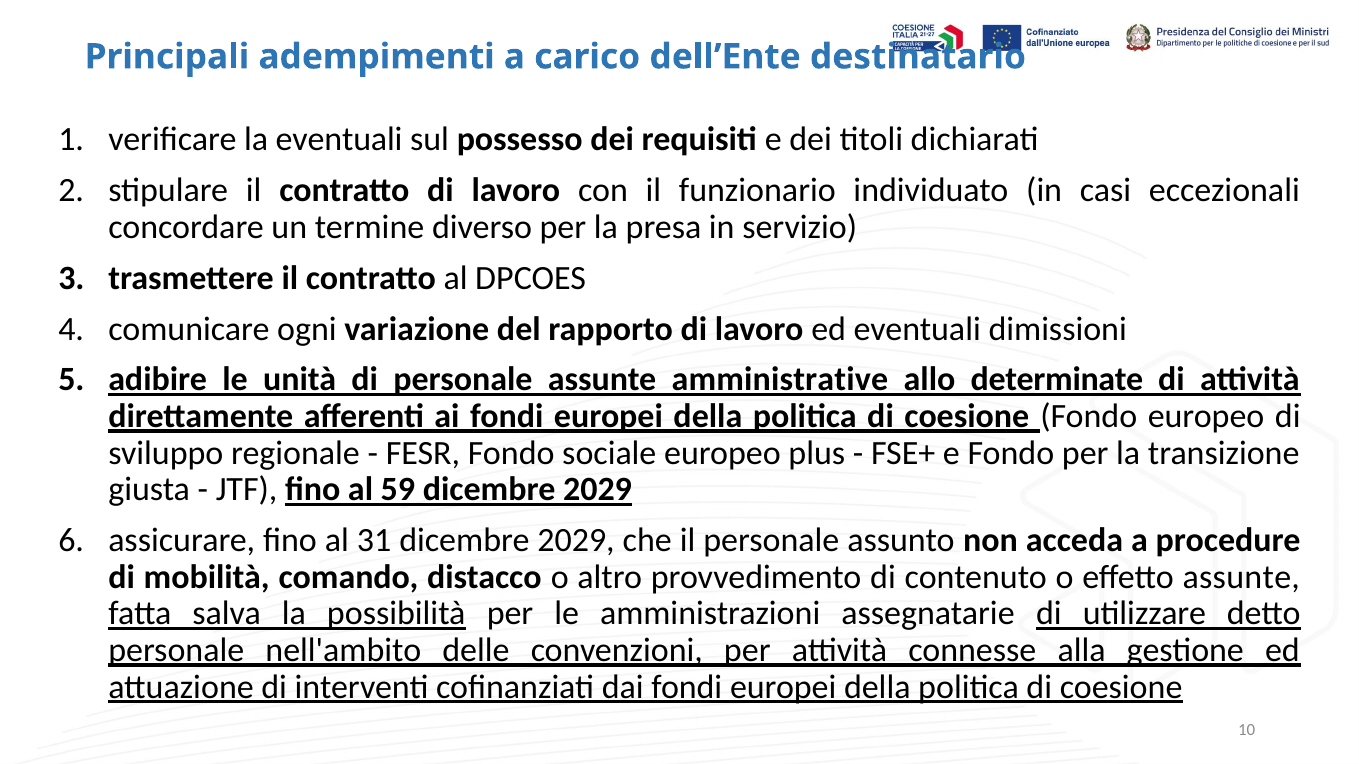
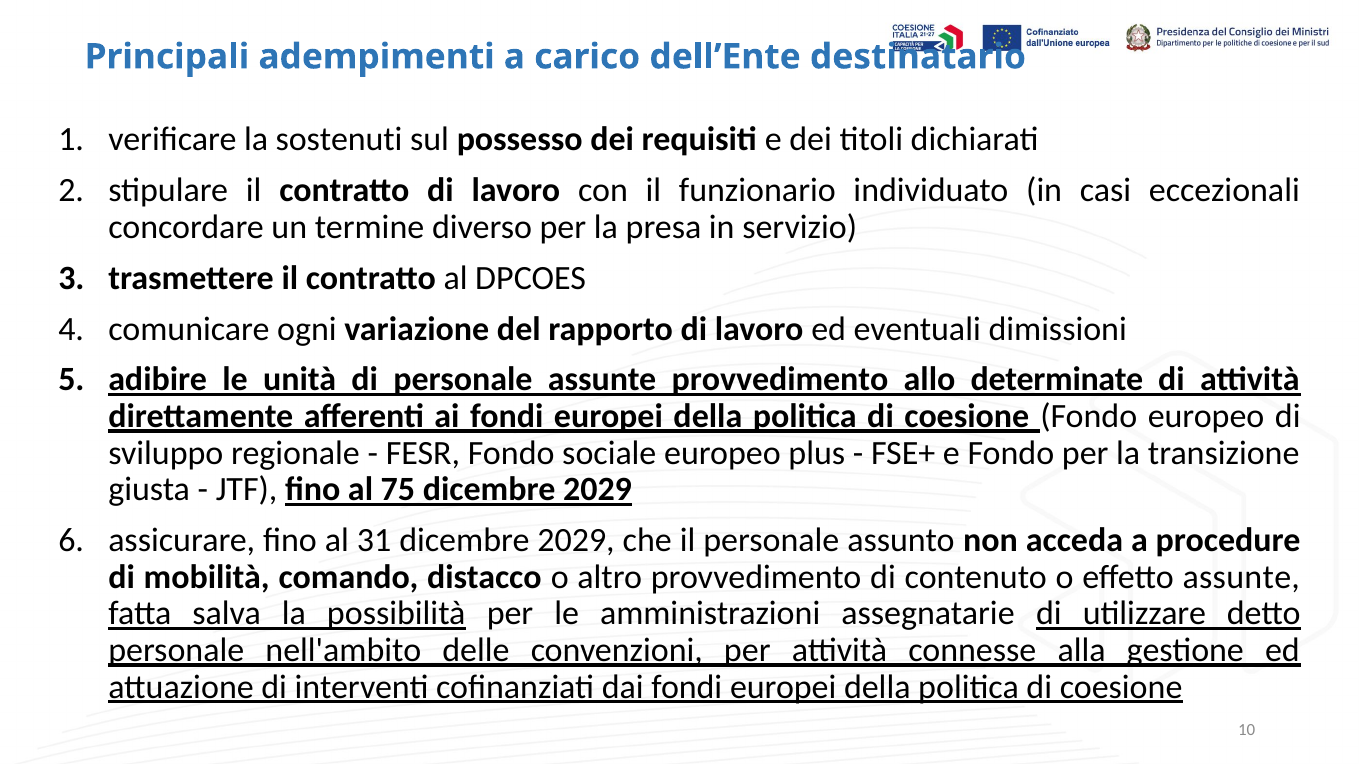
la eventuali: eventuali -> sostenuti (339, 140)
assunte amministrative: amministrative -> provvedimento (780, 380)
59: 59 -> 75 (398, 490)
